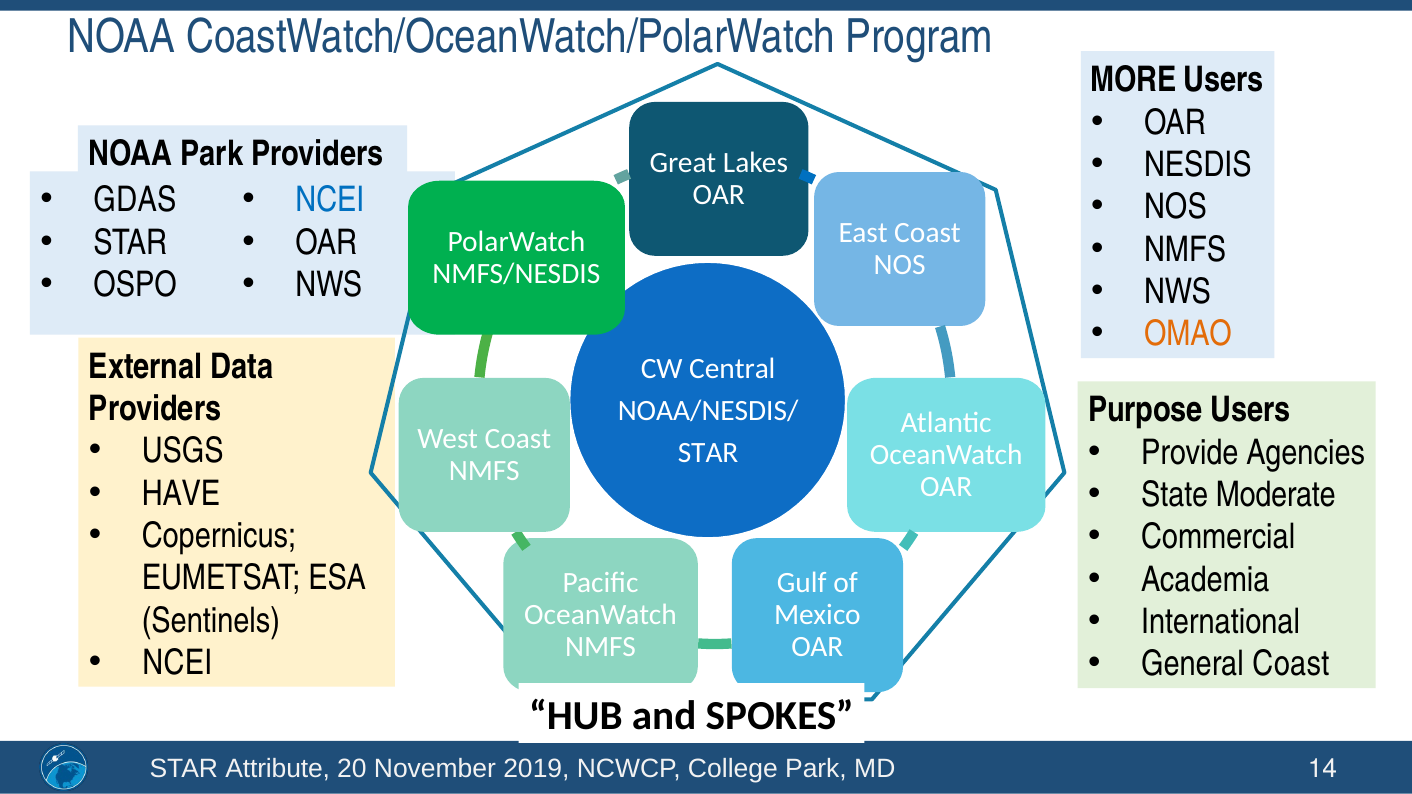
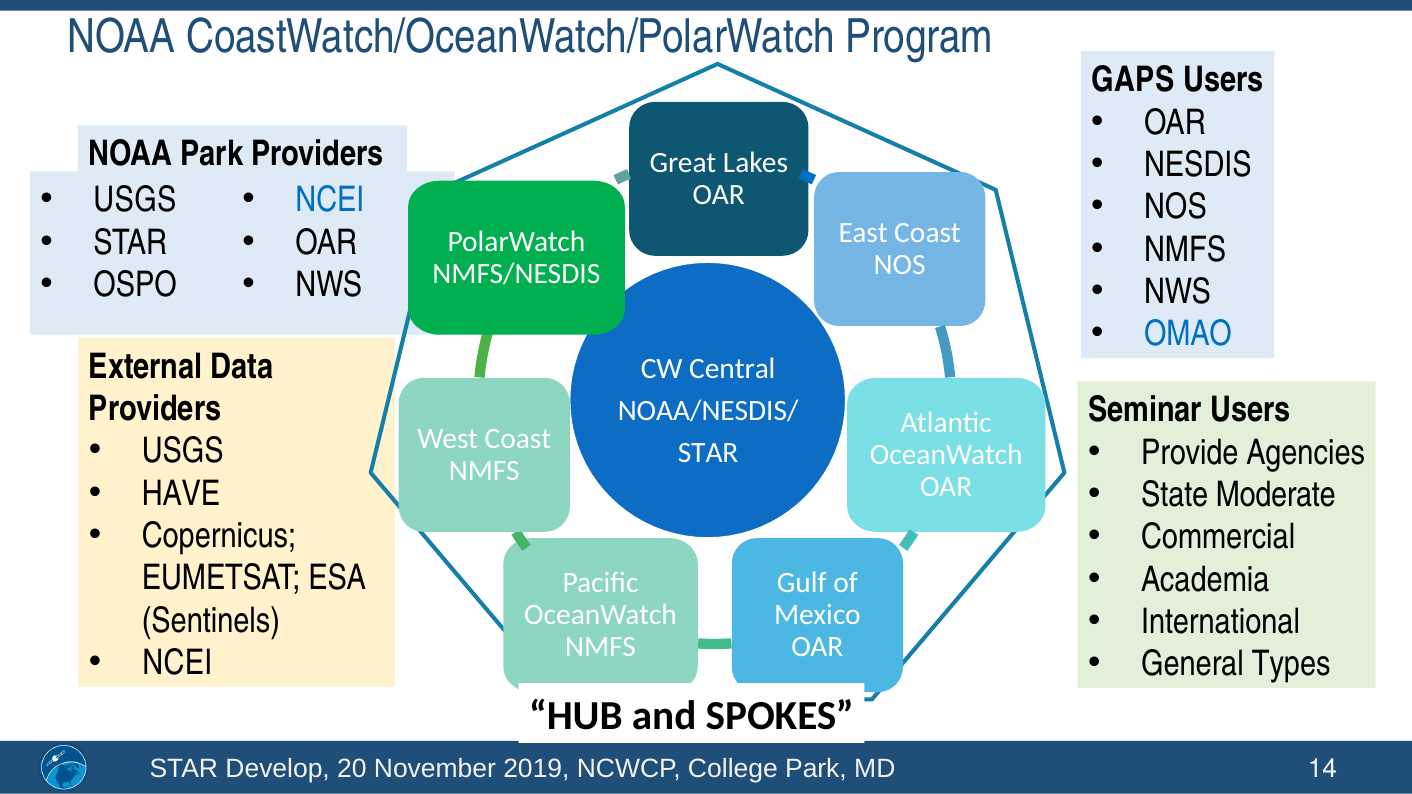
MORE: MORE -> GAPS (1133, 80)
GDAS: GDAS -> USGS (135, 200)
OMAO colour: orange -> blue (1188, 334)
Purpose: Purpose -> Seminar (1145, 410)
General Coast: Coast -> Types (1291, 664)
Attribute: Attribute -> Develop (278, 769)
